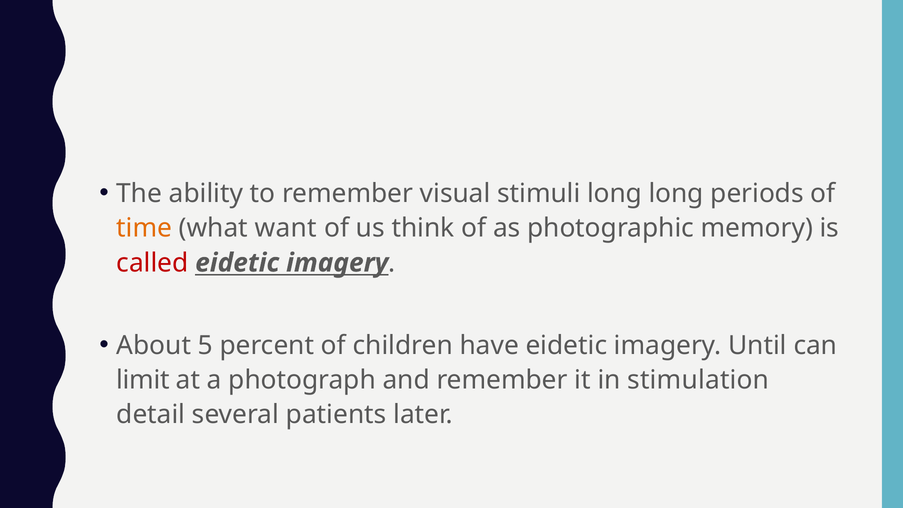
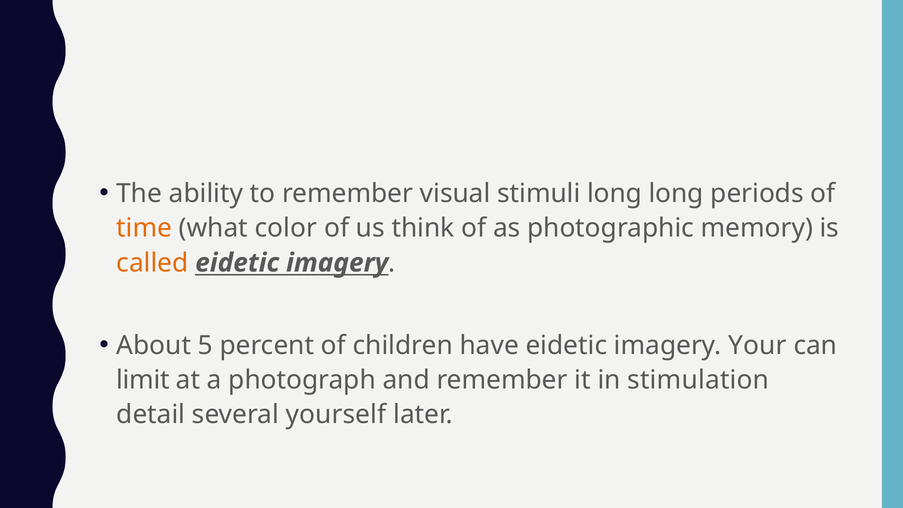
want: want -> color (286, 228)
called colour: red -> orange (152, 263)
Until: Until -> Your (757, 345)
patients: patients -> yourself (336, 415)
